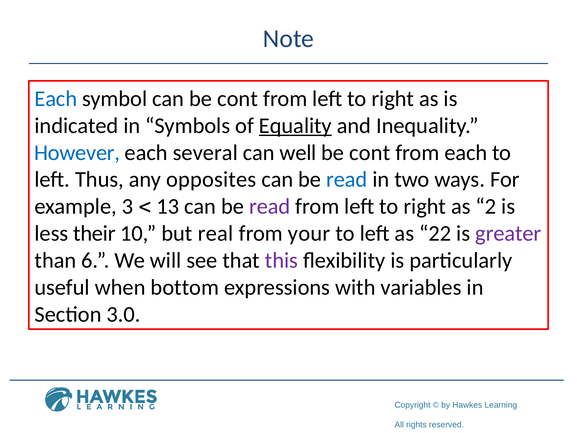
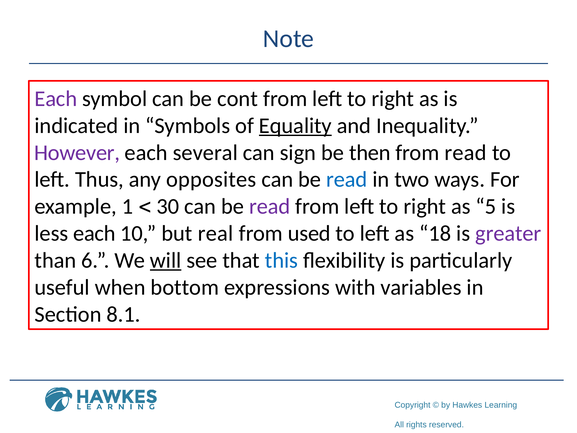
Each colour: blue -> purple (56, 99)
However colour: blue -> purple (77, 153)
well: well -> sign (298, 153)
cont: cont -> then (370, 153)
from each: each -> read (466, 153)
3: 3 -> 1 (128, 206)
13: 13 -> 30 (168, 206)
2: 2 -> 5 (486, 206)
less their: their -> each (94, 233)
your: your -> used (309, 233)
22: 22 -> 18 (435, 233)
will underline: none -> present (166, 260)
this colour: purple -> blue (281, 260)
3.0: 3.0 -> 8.1 (124, 314)
